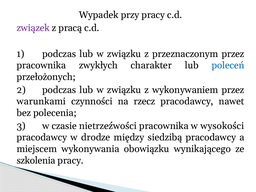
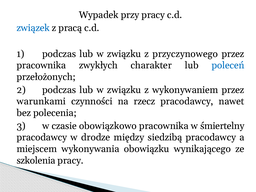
związek colour: purple -> blue (33, 28)
przeznaczonym: przeznaczonym -> przyczynowego (185, 54)
nietrzeźwości: nietrzeźwości -> obowiązkowo (108, 126)
wysokości: wysokości -> śmiertelny (222, 126)
